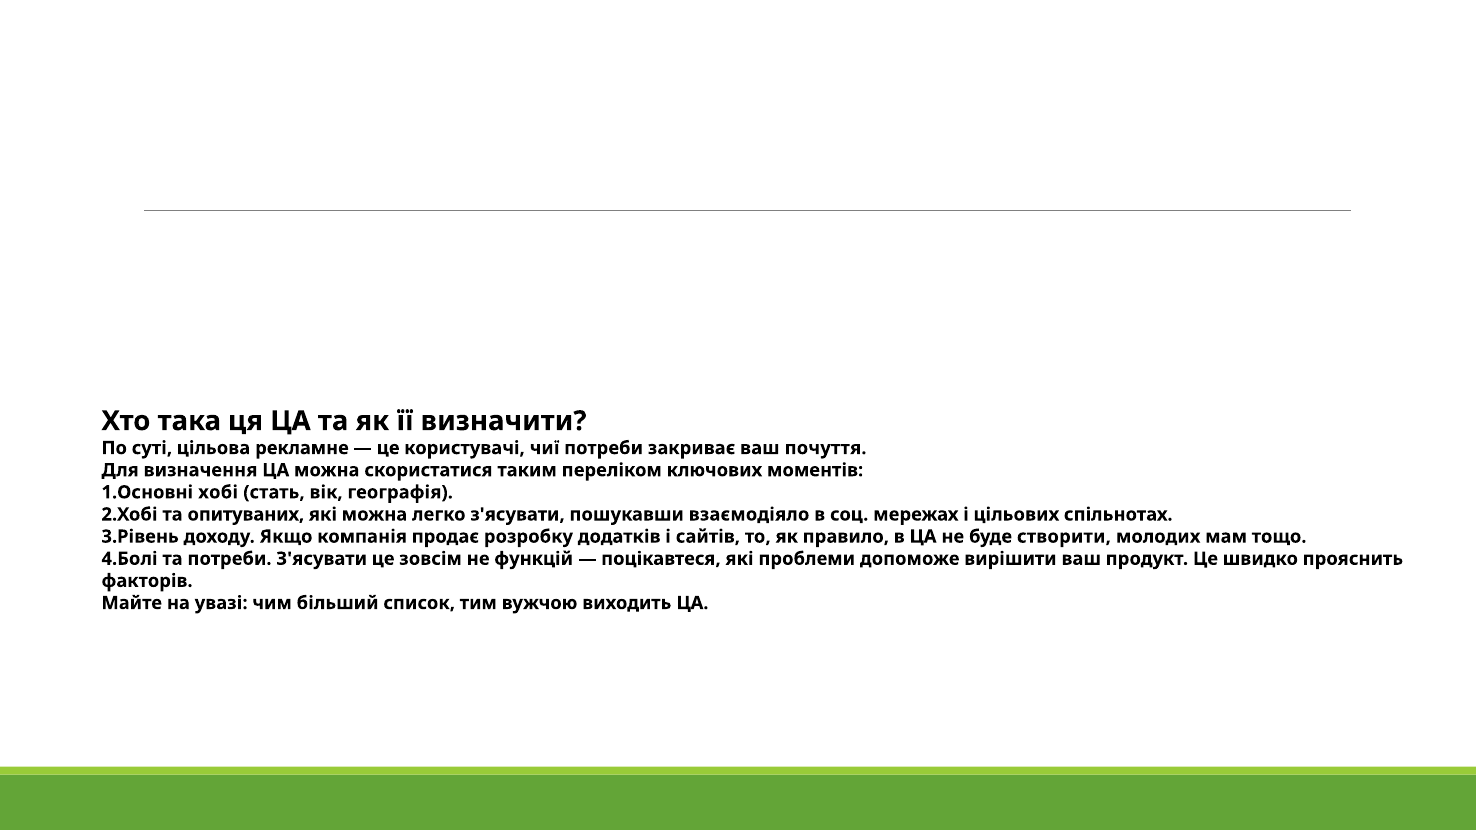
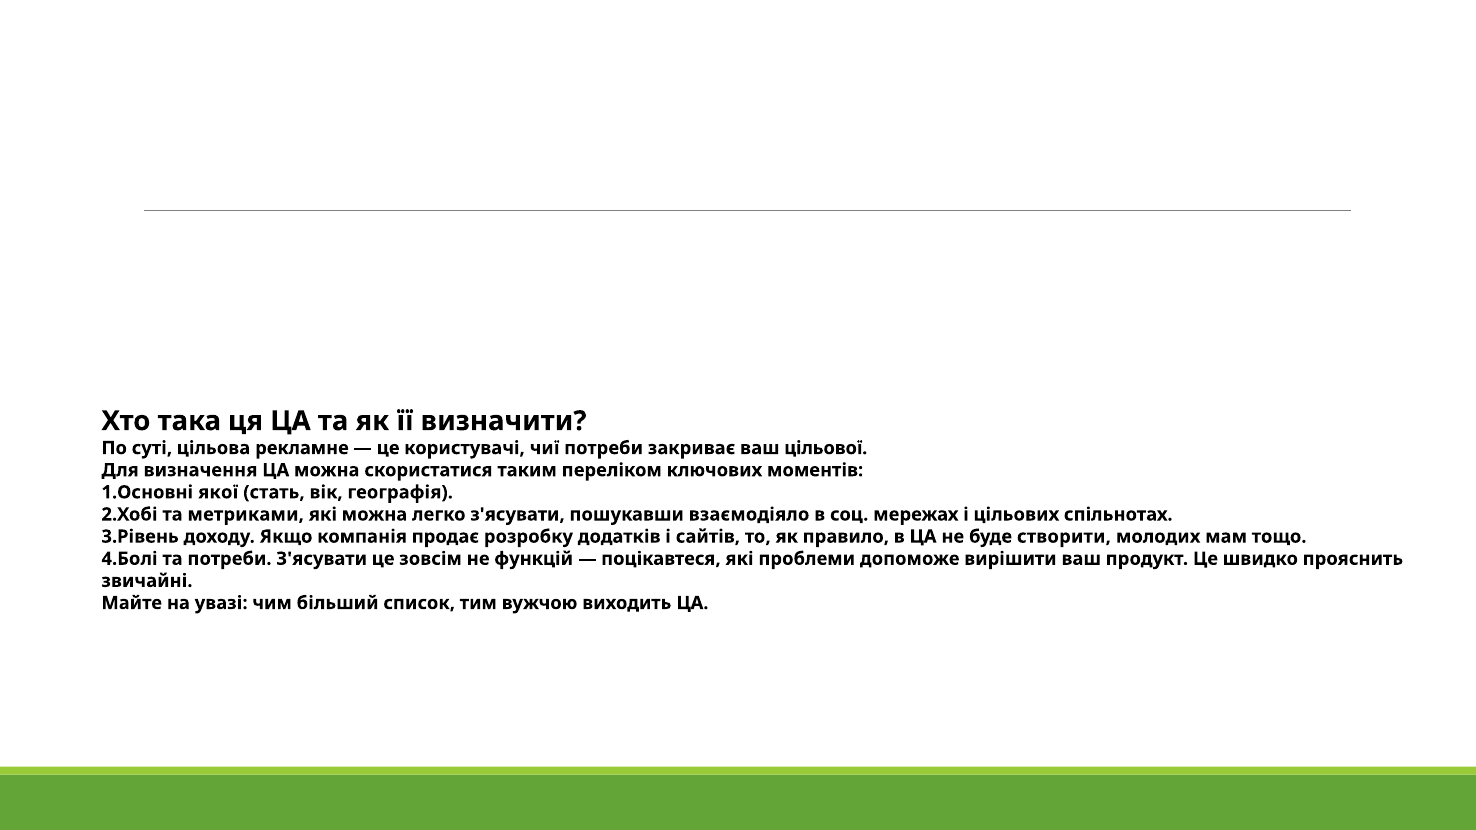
почуття: почуття -> цільової (826, 448)
хобі: хобі -> якої (218, 492)
опитуваних: опитуваних -> метриками (246, 515)
факторів: факторів -> звичайні (147, 581)
